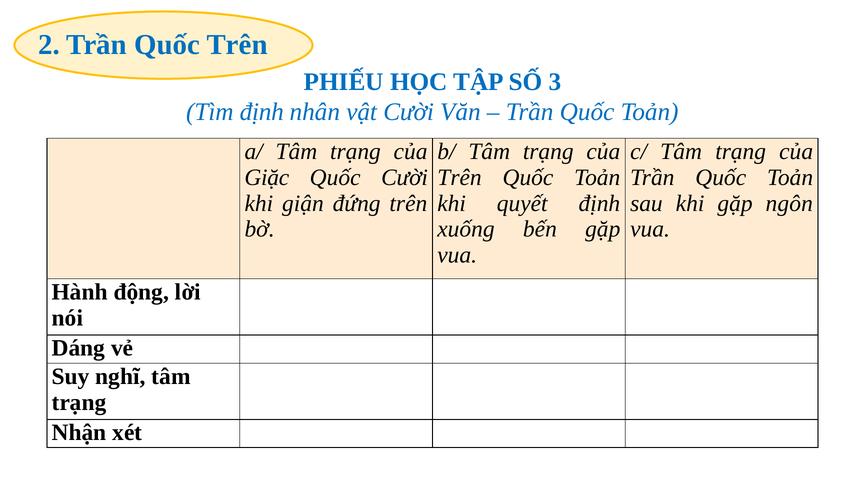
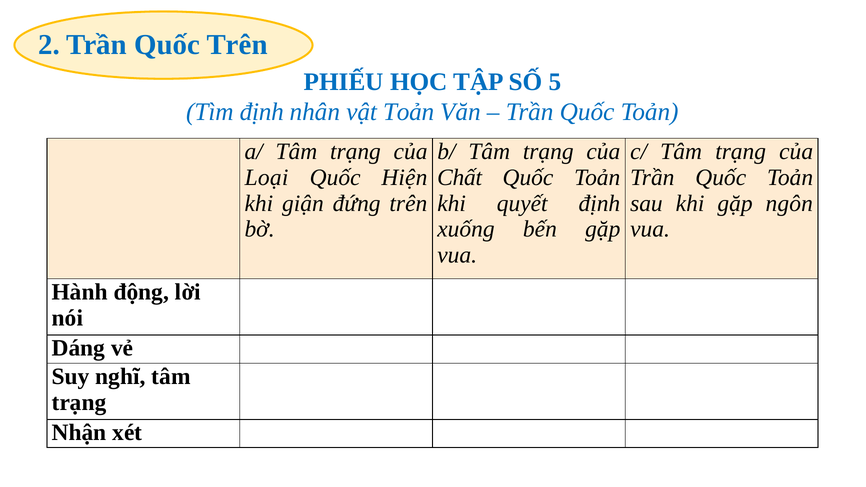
3: 3 -> 5 (555, 82)
vật Cười: Cười -> Toản (409, 112)
Giặc: Giặc -> Loại (267, 177)
Quốc Cười: Cười -> Hiện (404, 177)
Trên: Trên -> Chất (460, 177)
